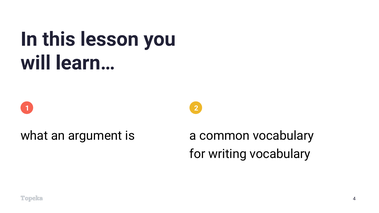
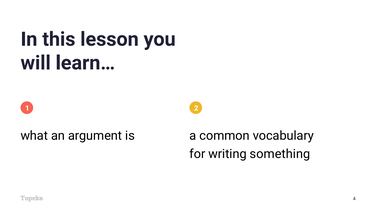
writing vocabulary: vocabulary -> something (280, 154)
